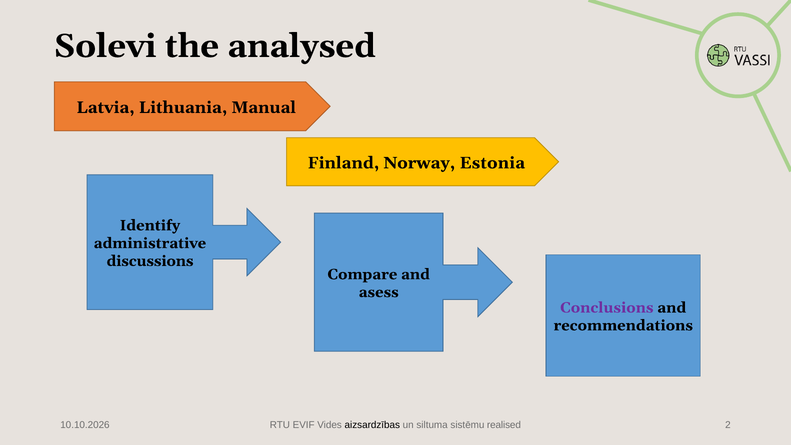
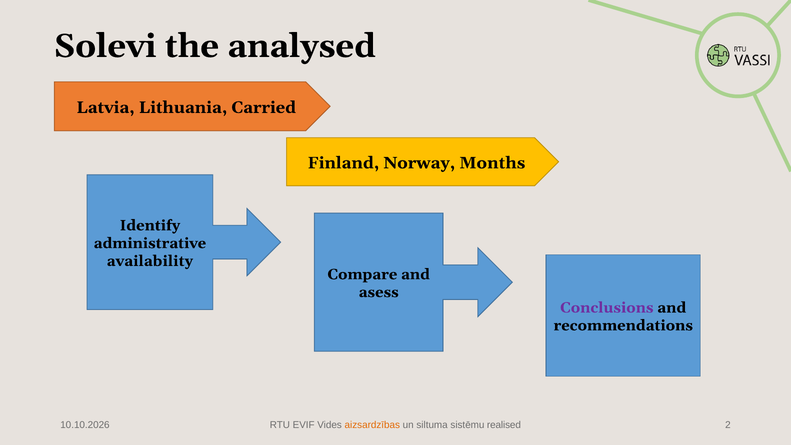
Manual: Manual -> Carried (264, 107)
Estonia: Estonia -> Months (492, 163)
discussions: discussions -> availability (150, 261)
aizsardzības colour: black -> orange (372, 425)
